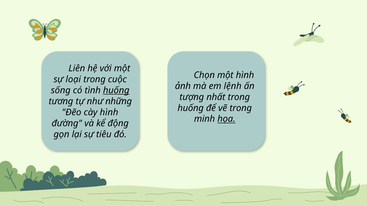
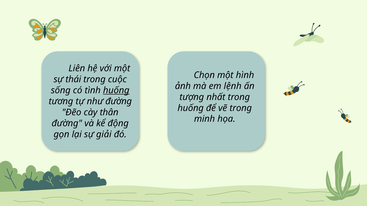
loại: loại -> thái (73, 79)
như những: những -> đường (119, 102)
cày hình: hình -> thân (109, 113)
họa underline: present -> none (226, 119)
tiêu: tiêu -> giải (104, 135)
